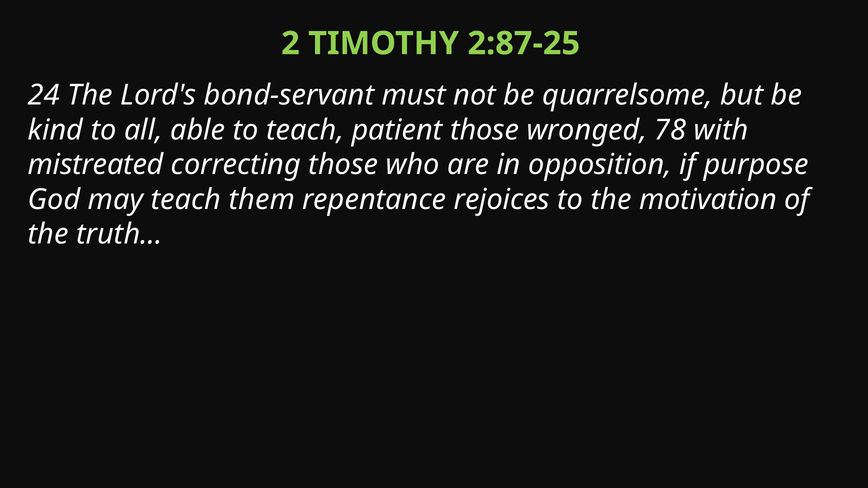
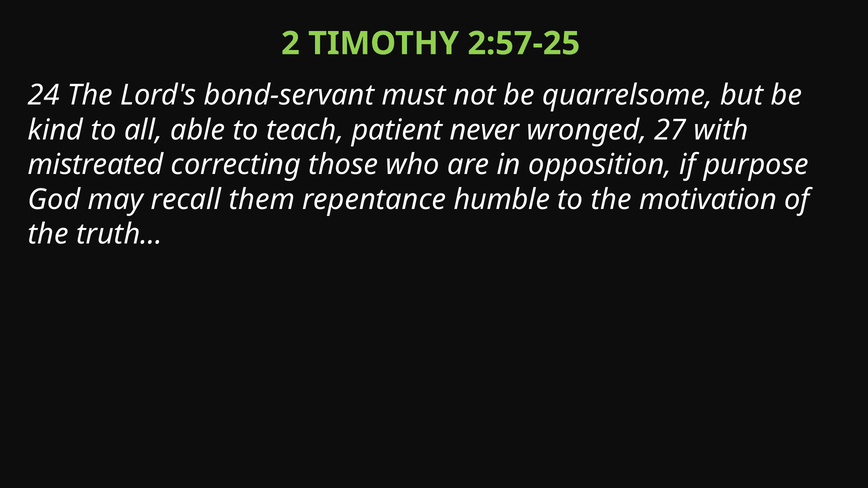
2:87-25: 2:87-25 -> 2:57-25 (524, 44)
patient those: those -> never (485, 130)
78: 78 -> 27 (670, 130)
may teach: teach -> recall (186, 200)
rejoices: rejoices -> humble (502, 200)
